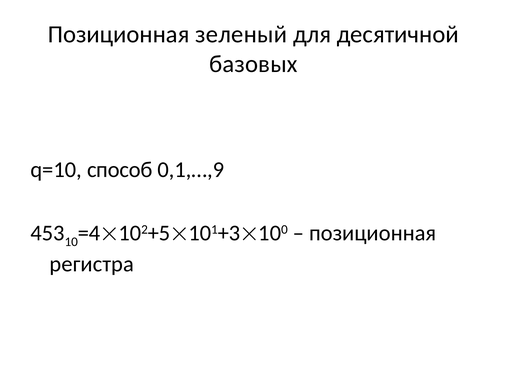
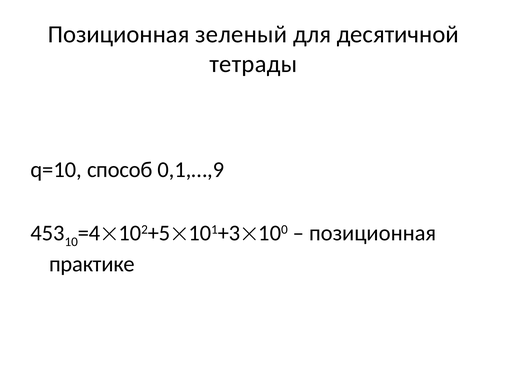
базовых: базовых -> тетрады (253, 64)
регистра: регистра -> практике (92, 263)
